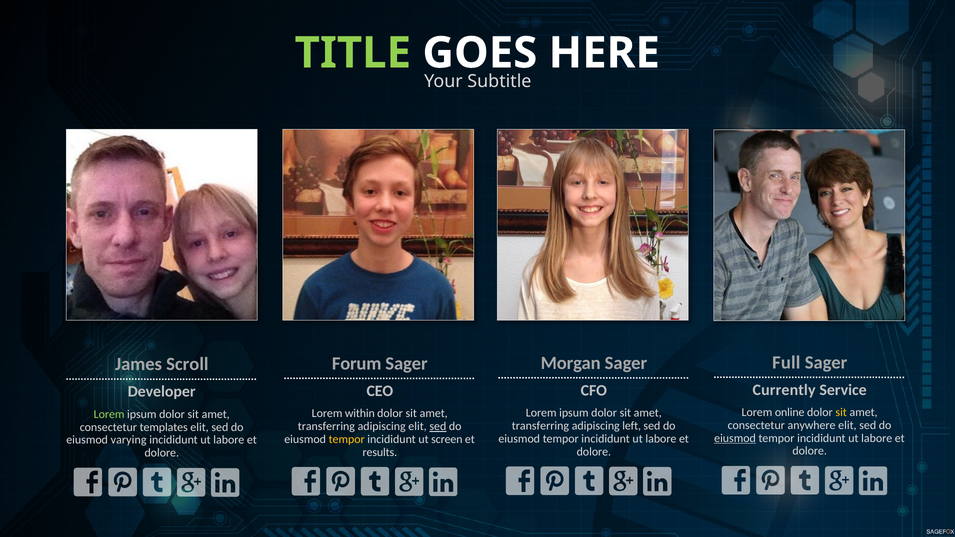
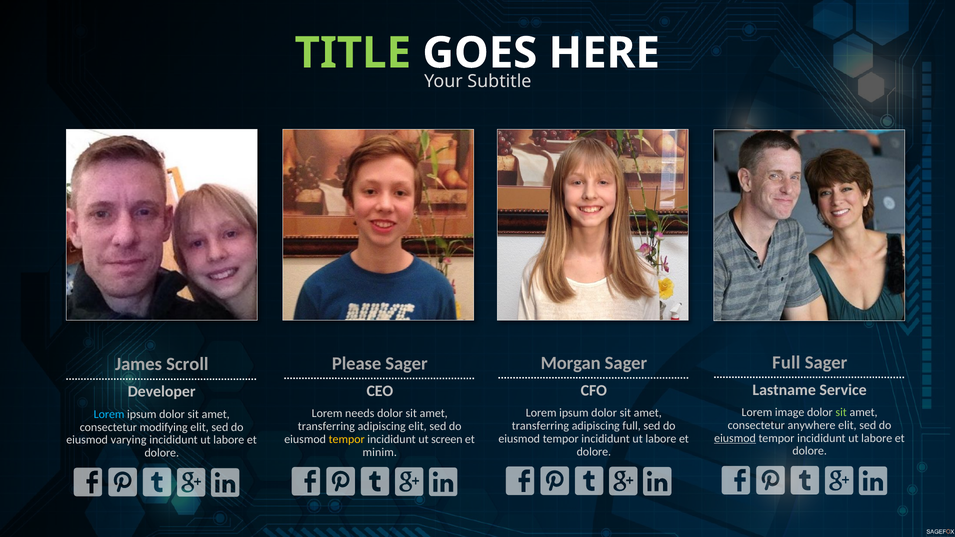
Forum: Forum -> Please (357, 364)
Currently: Currently -> Lastname (784, 390)
online: online -> image (790, 412)
sit colour: yellow -> light green (841, 412)
within: within -> needs (360, 414)
Lorem colour: light green -> light blue (109, 414)
adipiscing left: left -> full (632, 426)
sed underline: present -> none (438, 426)
templates: templates -> modifying (164, 427)
results: results -> minim (380, 452)
